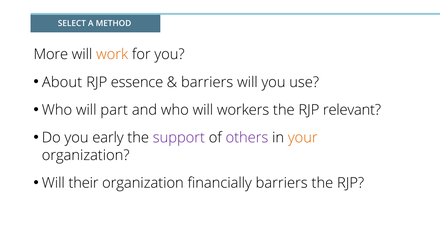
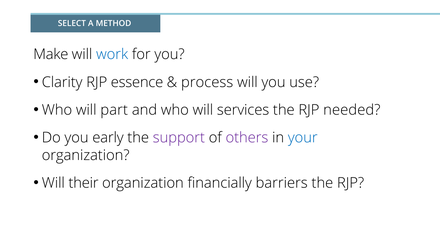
More: More -> Make (51, 54)
work colour: orange -> blue (112, 54)
About: About -> Clarity (62, 82)
barriers: barriers -> process (207, 82)
workers: workers -> services (243, 110)
relevant: relevant -> needed (352, 110)
your colour: orange -> blue (303, 137)
